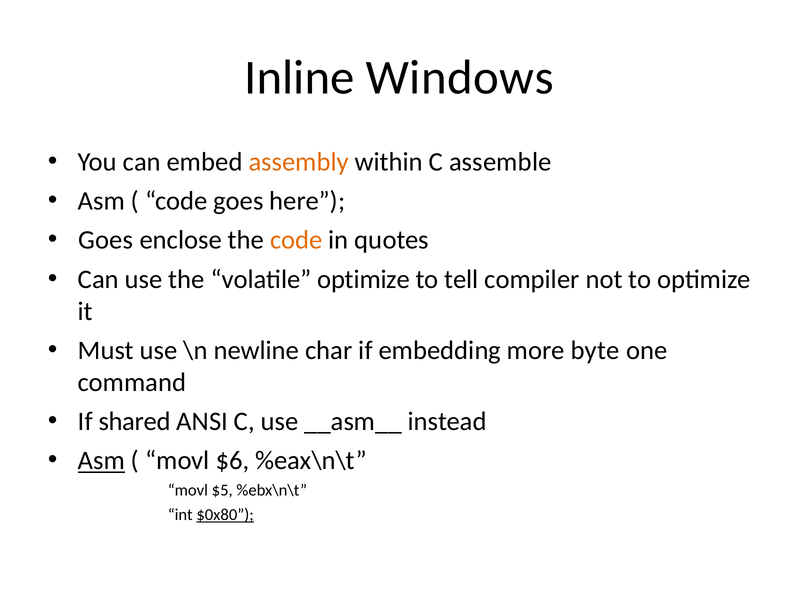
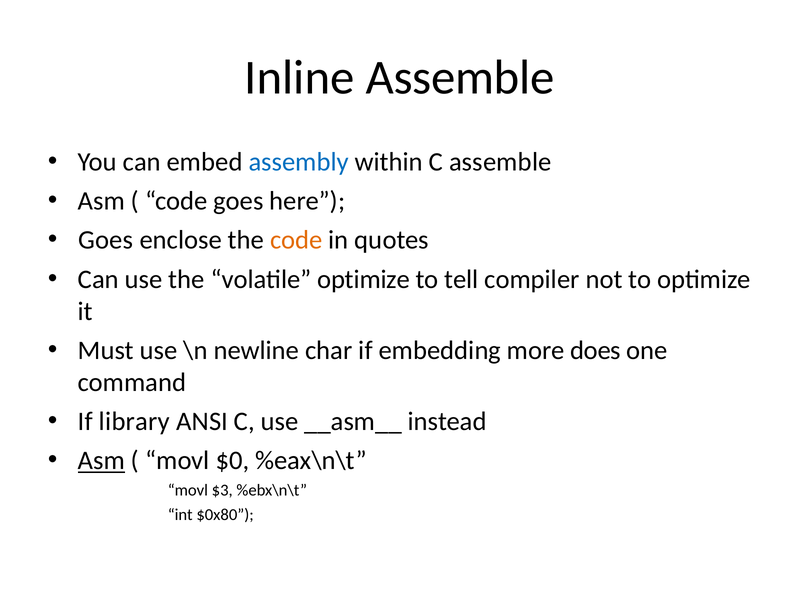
Inline Windows: Windows -> Assemble (460, 77)
assembly colour: orange -> blue (299, 162)
byte: byte -> does (595, 350)
shared: shared -> library (134, 421)
$6: $6 -> $0 (232, 460)
$5: $5 -> $3 (222, 490)
$0x80 underline: present -> none (225, 514)
